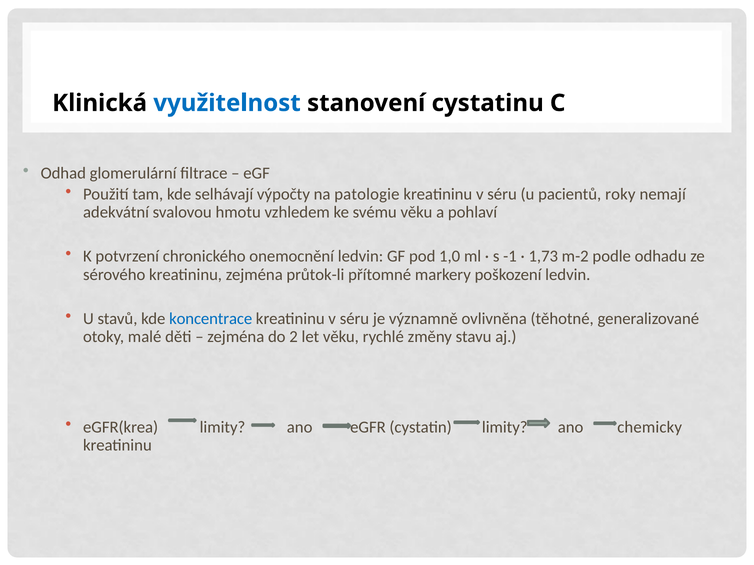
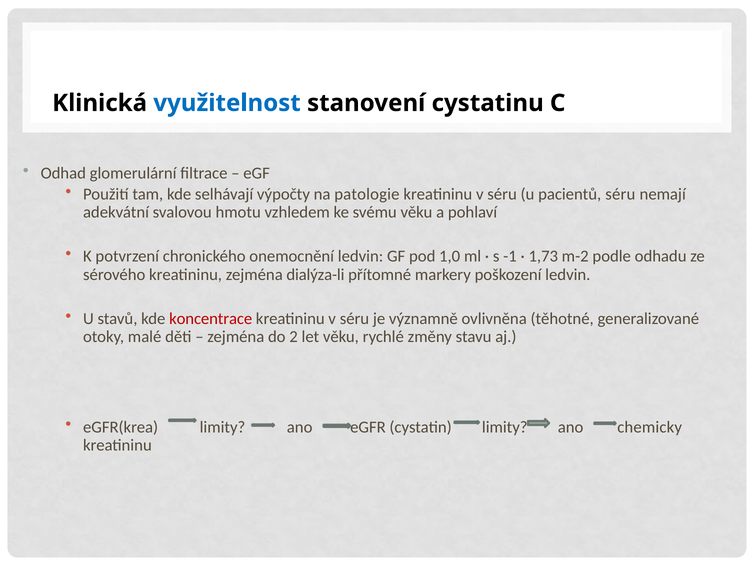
pacientů roky: roky -> séru (620, 194)
průtok-li: průtok-li -> dialýza-li (315, 275)
koncentrace colour: blue -> red (211, 319)
